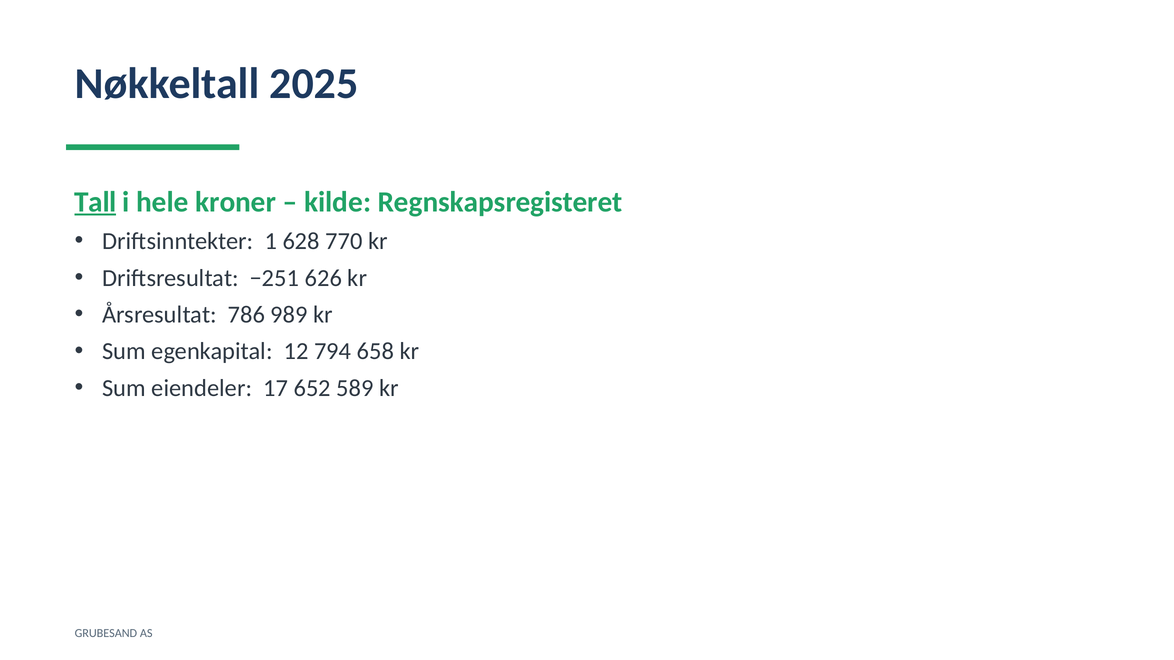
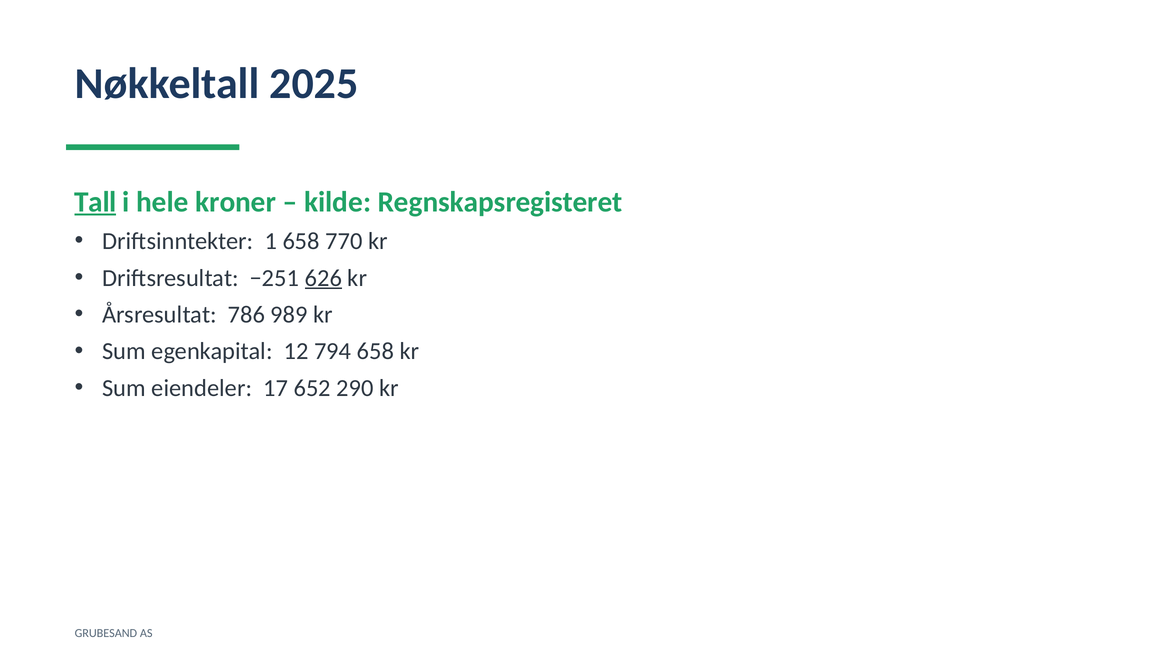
1 628: 628 -> 658 (301, 241)
626 underline: none -> present (323, 278)
589: 589 -> 290 (355, 388)
